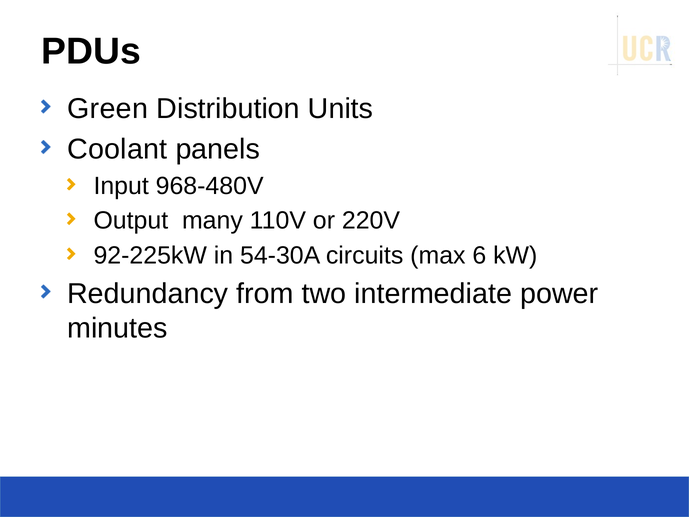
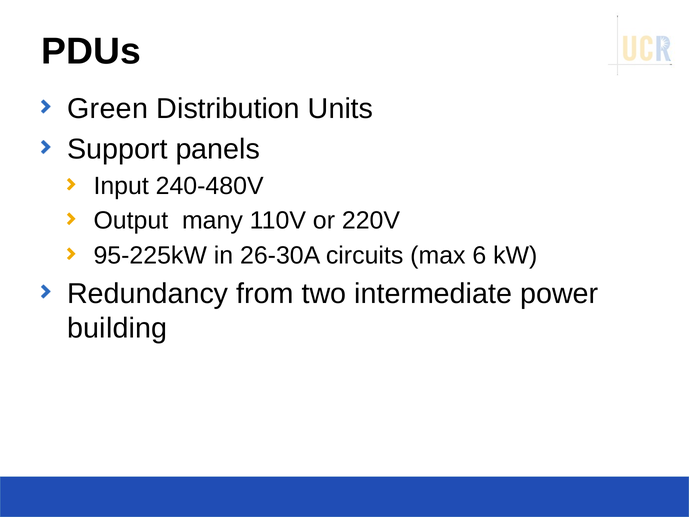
Coolant: Coolant -> Support (117, 149)
968-480V: 968-480V -> 240-480V (210, 186)
92-225kW: 92-225kW -> 95-225kW (150, 255)
54-30A: 54-30A -> 26-30A (280, 255)
minutes: minutes -> building (117, 328)
